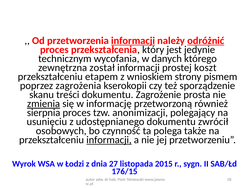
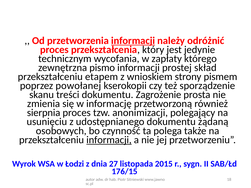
odróżnić underline: present -> none (206, 41)
danych: danych -> zapłaty (167, 59)
został: został -> pismo (102, 68)
koszt: koszt -> skład (205, 68)
zagrożenia: zagrożenia -> powołanej (78, 86)
zmienia underline: present -> none (44, 104)
zwrócił: zwrócił -> żądaną (213, 122)
